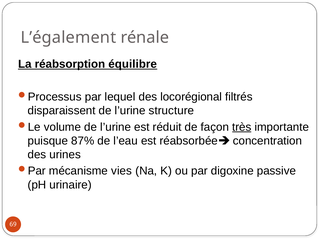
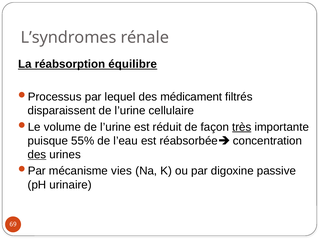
L’également: L’également -> L’syndromes (69, 37)
locorégional: locorégional -> médicament (191, 97)
structure: structure -> cellulaire (171, 111)
87%: 87% -> 55% (83, 141)
des underline: none -> present (37, 155)
